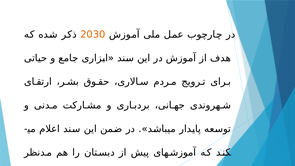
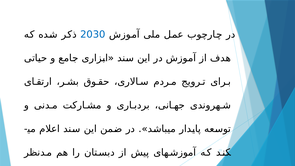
2030 colour: orange -> blue (93, 34)
